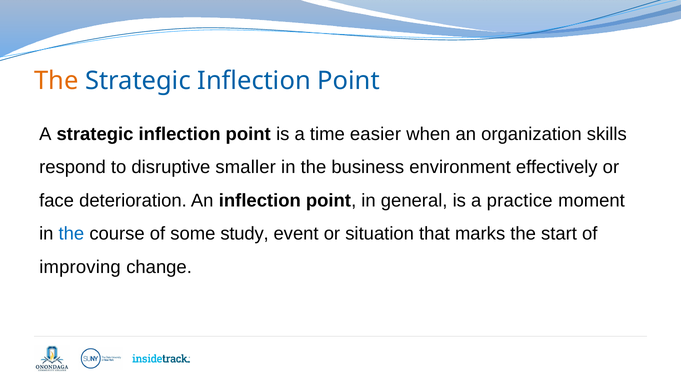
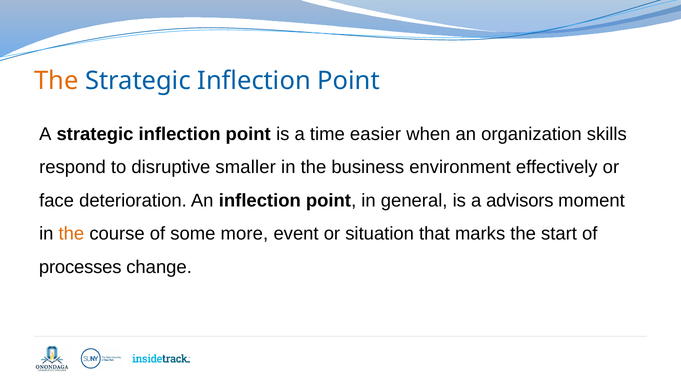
practice: practice -> advisors (520, 201)
the colour: blue -> orange (71, 234)
study: study -> more (244, 234)
improving: improving -> processes (80, 267)
